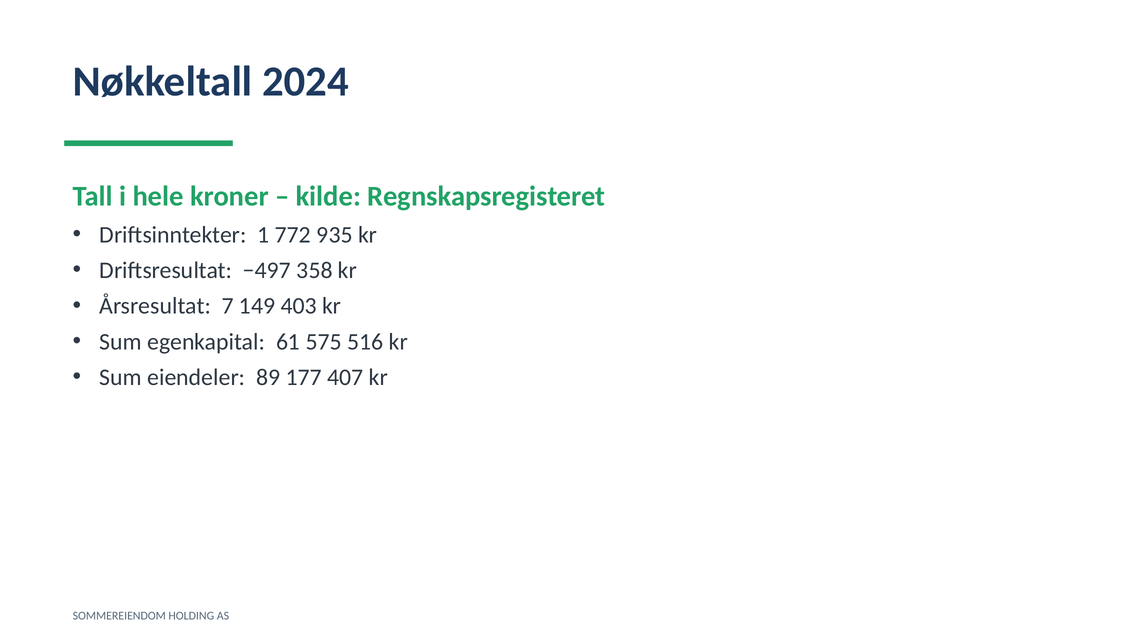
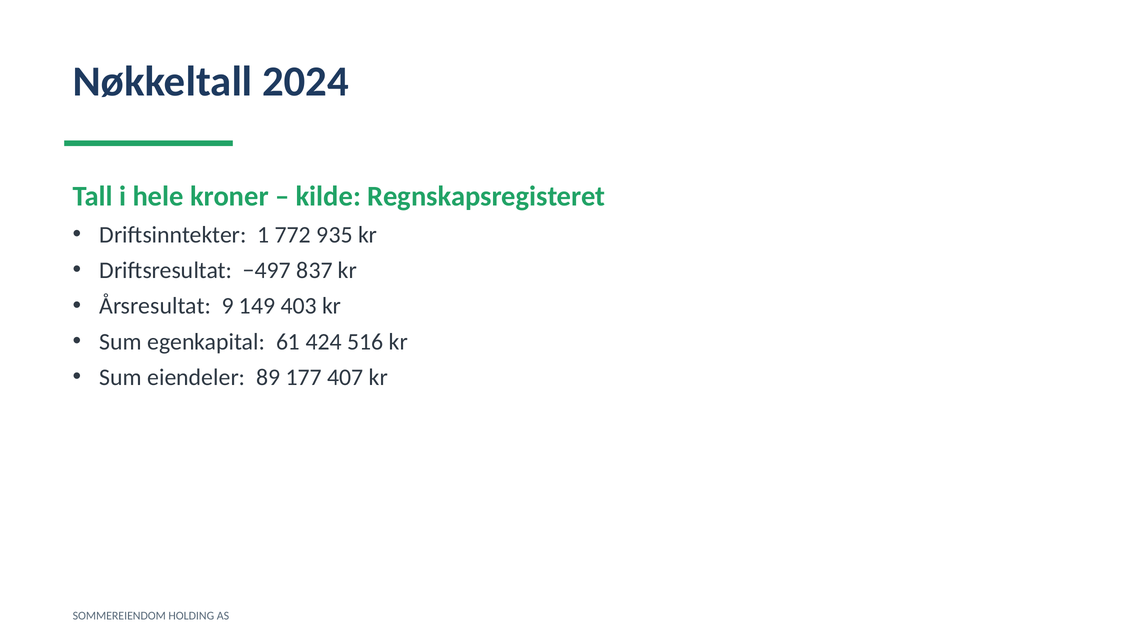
358: 358 -> 837 (315, 271)
7: 7 -> 9 (228, 306)
575: 575 -> 424 (324, 342)
